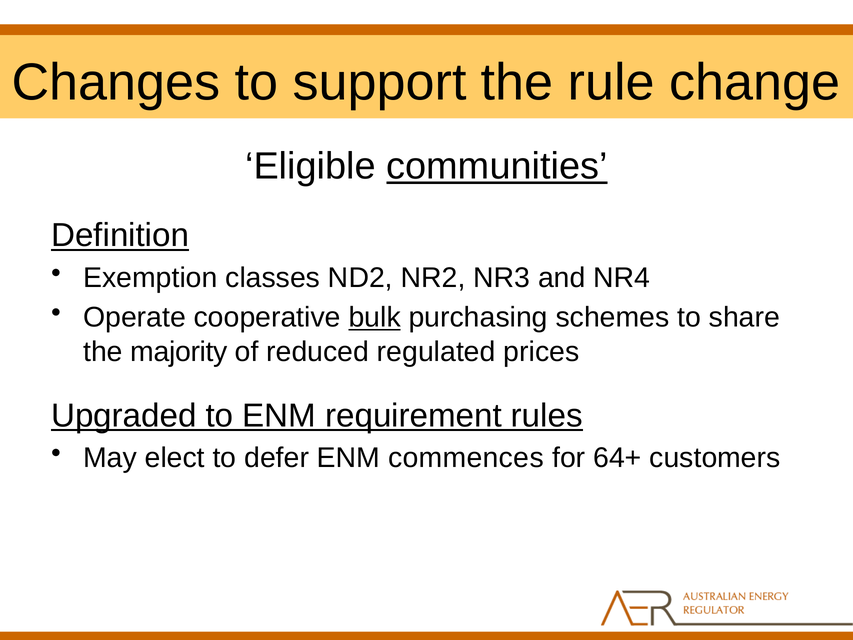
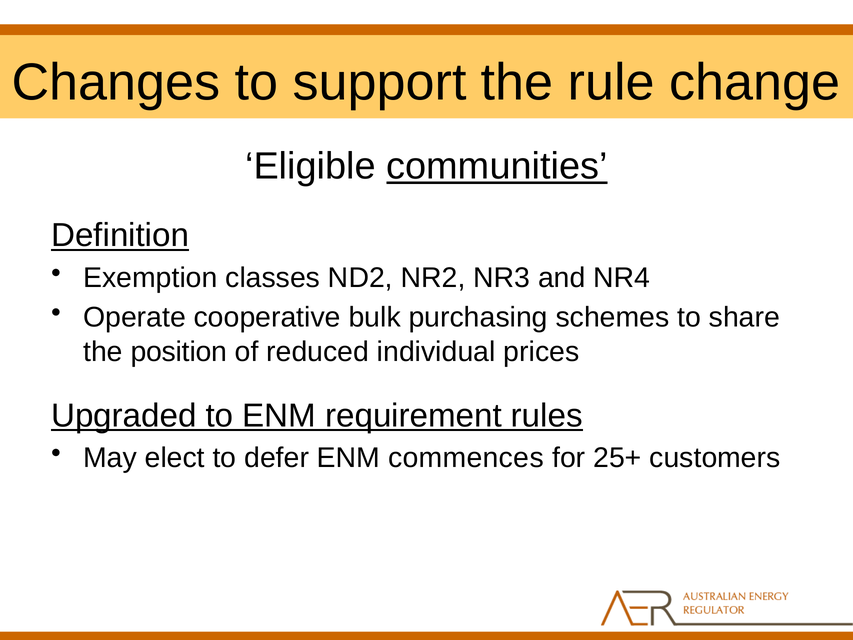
bulk underline: present -> none (375, 317)
majority: majority -> position (179, 352)
regulated: regulated -> individual (436, 352)
64+: 64+ -> 25+ (617, 458)
